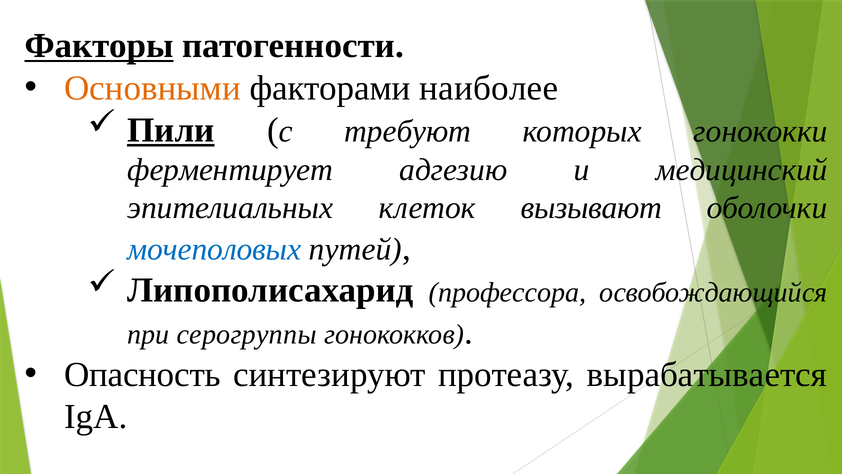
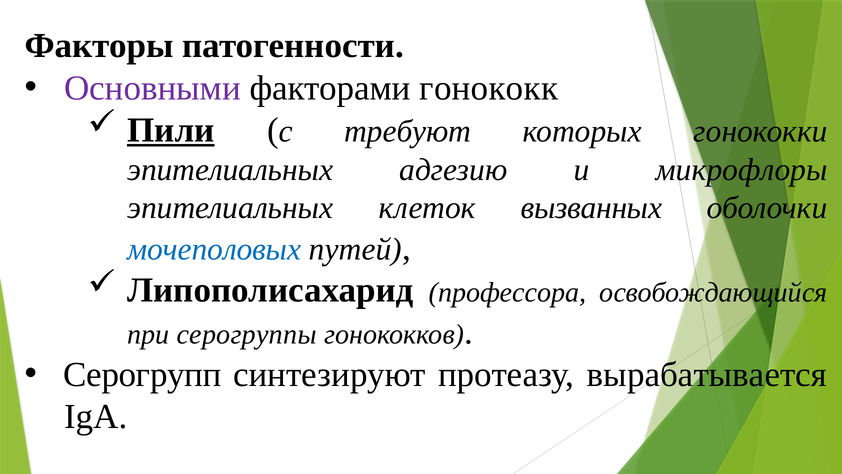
Факторы underline: present -> none (99, 46)
Основными colour: orange -> purple (152, 88)
наиболее: наиболее -> гонококк (489, 88)
ферментирует: ферментирует -> эпителиальных (230, 170)
медицинский: медицинский -> микрофлоры (742, 170)
вызывают: вызывают -> вызванных (591, 208)
Опасность: Опасность -> Серогрупп (142, 374)
